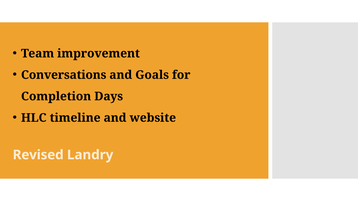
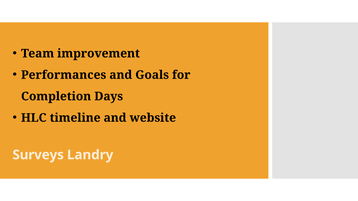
Conversations: Conversations -> Performances (64, 75)
Revised: Revised -> Surveys (38, 155)
